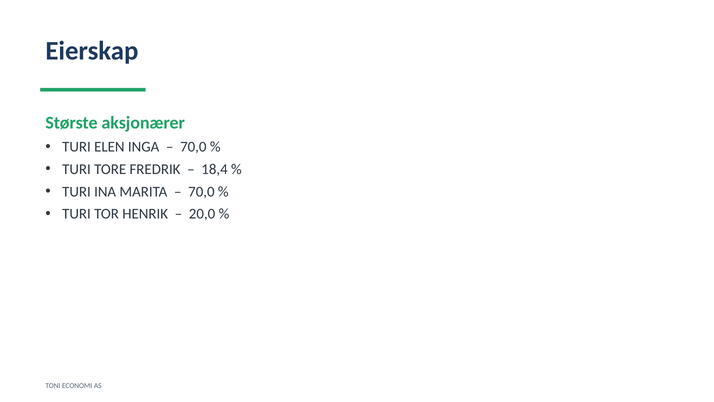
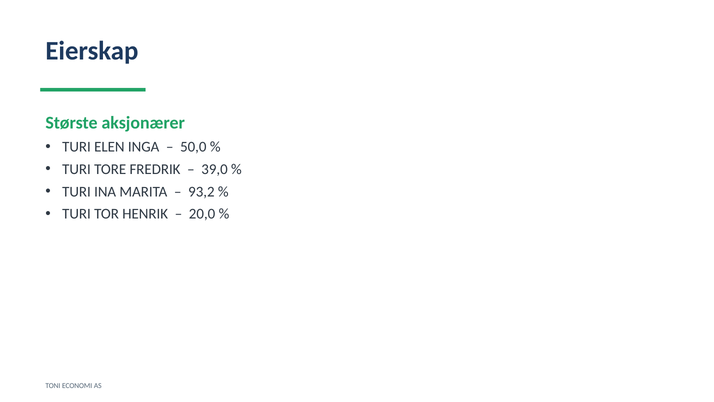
70,0: 70,0 -> 50,0 (193, 147)
18,4: 18,4 -> 39,0 (215, 169)
70,0: 70,0 -> 93,2 (201, 191)
